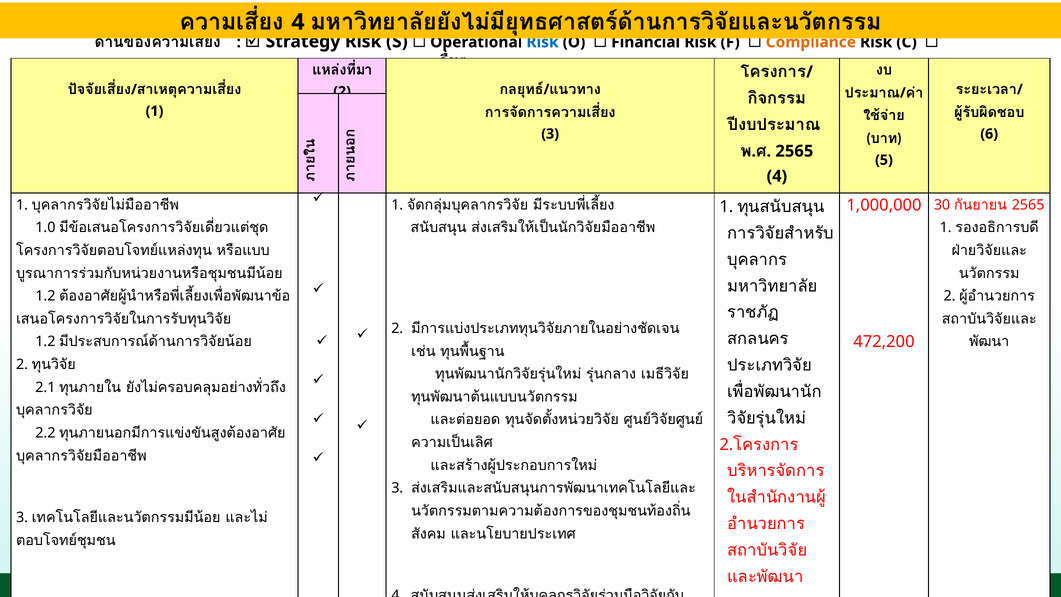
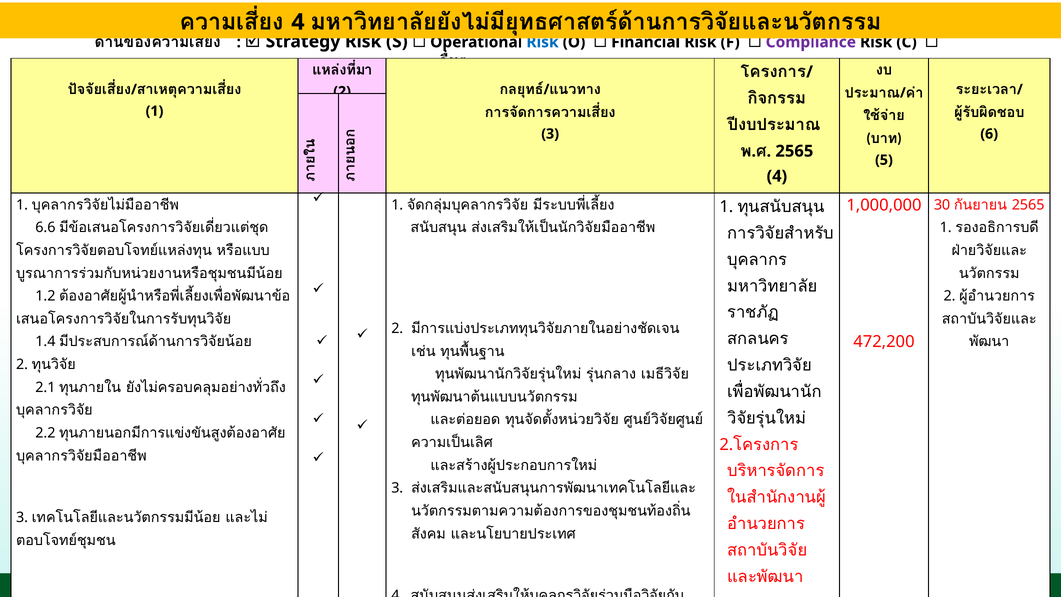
Compliance colour: orange -> purple (811, 42)
1.0: 1.0 -> 6.6 (45, 228)
1.2: 1.2 -> 1.4 (45, 342)
